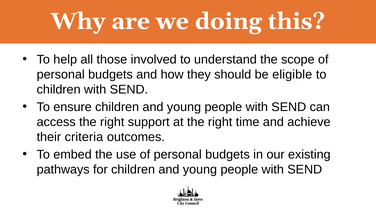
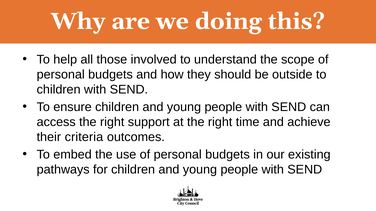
eligible: eligible -> outside (292, 75)
